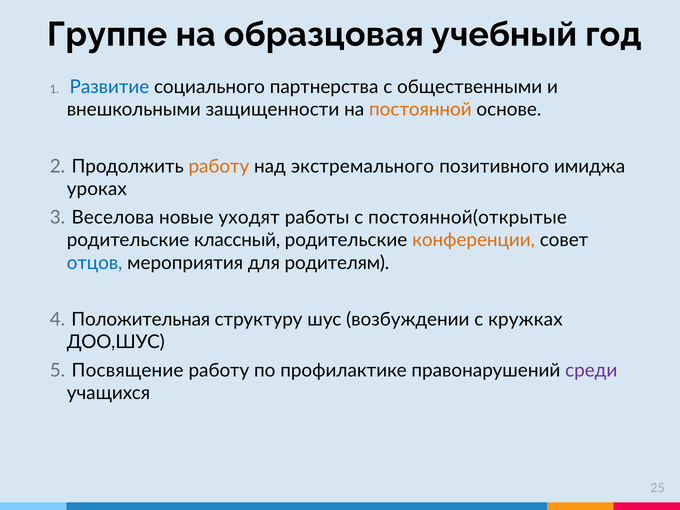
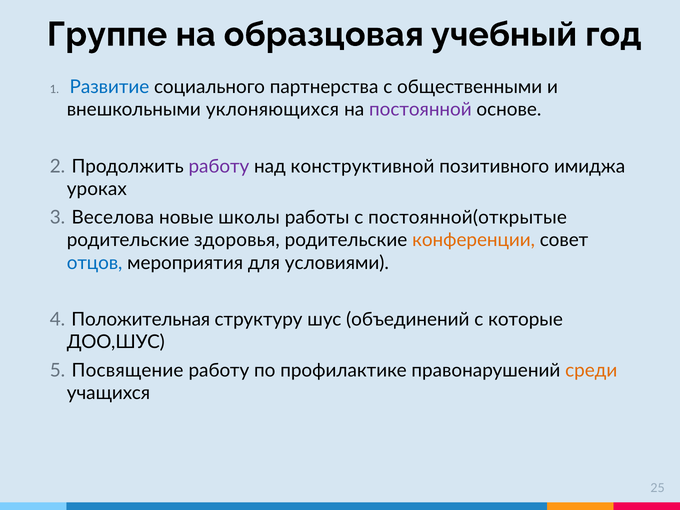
защищенности: защищенности -> уклоняющихся (272, 110)
постоянной colour: orange -> purple (420, 110)
работу colour: orange -> purple (219, 166)
экстремального: экстремального -> конструктивной (362, 166)
уходят: уходят -> школы (249, 217)
классный: классный -> здоровья (237, 240)
родителям: родителям -> условиями (337, 263)
возбуждении: возбуждении -> объединений (408, 319)
кружках: кружках -> которые (526, 319)
среди colour: purple -> orange (591, 371)
